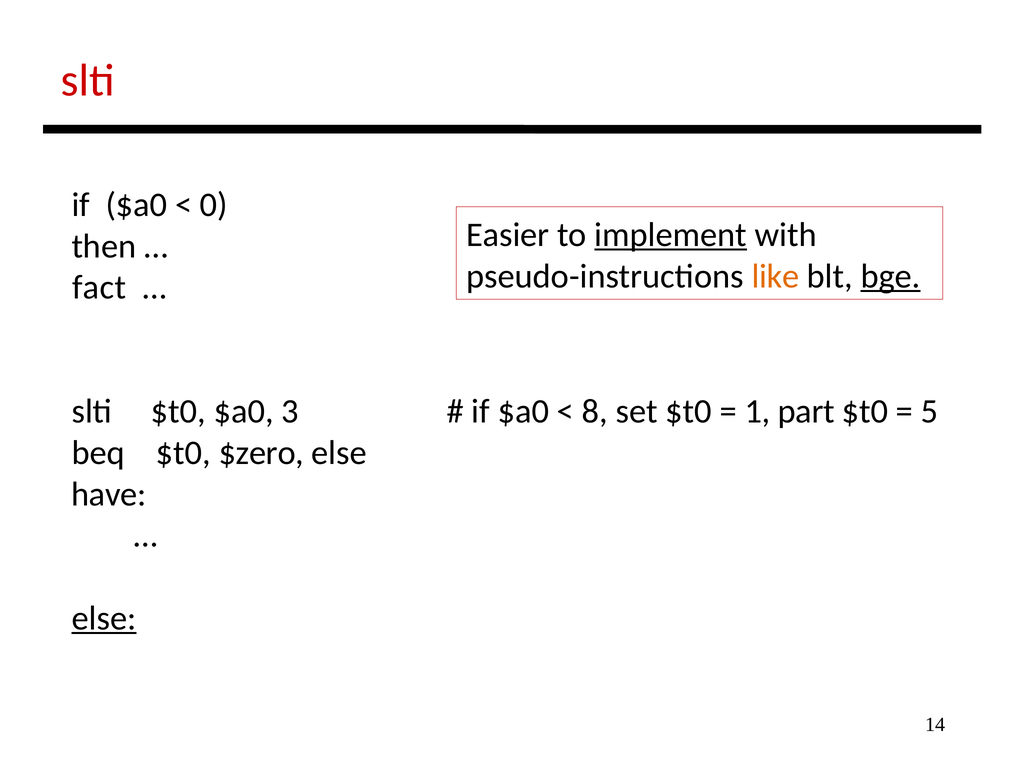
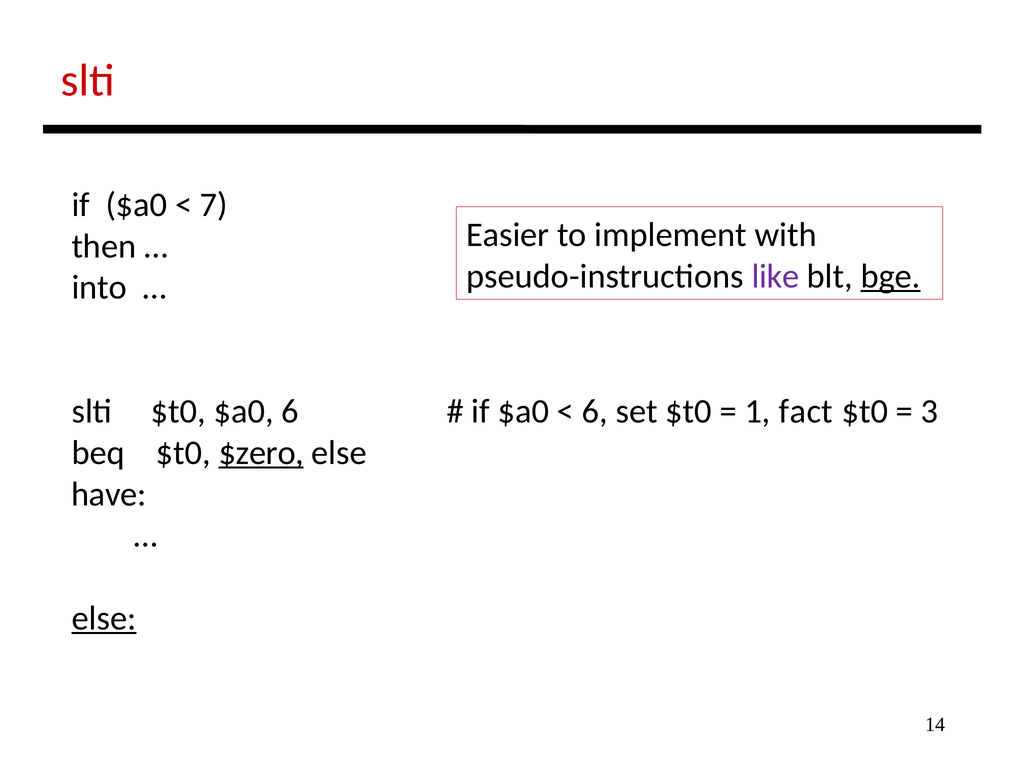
0: 0 -> 7 (214, 205)
implement underline: present -> none (671, 235)
like colour: orange -> purple (775, 276)
fact: fact -> into (99, 287)
$a0 3: 3 -> 6 (290, 411)
8: 8 -> 6 (595, 411)
part: part -> fact (806, 411)
5: 5 -> 3 (929, 411)
$zero underline: none -> present (261, 453)
